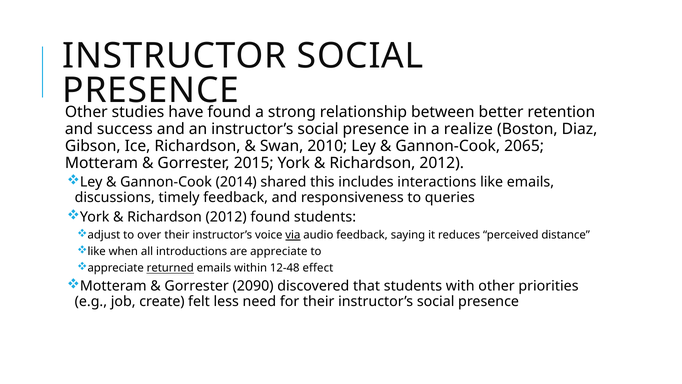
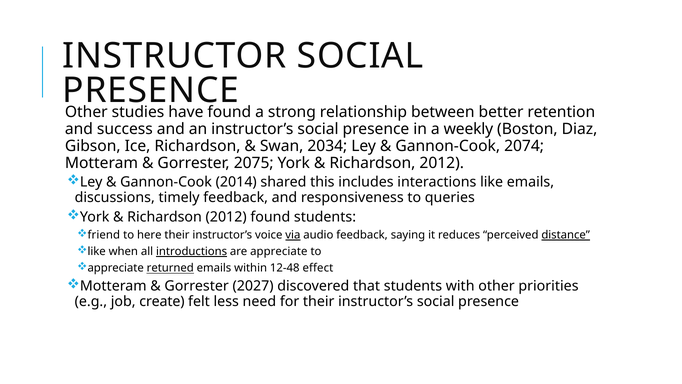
realize: realize -> weekly (468, 129)
2010: 2010 -> 2034 (327, 146)
2065: 2065 -> 2074 (524, 146)
2015: 2015 -> 2075 (254, 163)
adjust: adjust -> friend (104, 235)
over: over -> here (149, 235)
distance underline: none -> present (566, 235)
introductions underline: none -> present (192, 251)
2090: 2090 -> 2027 (253, 286)
